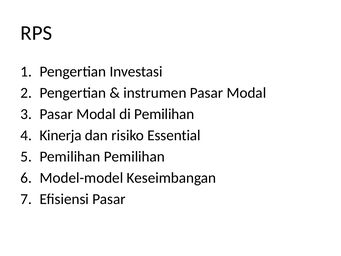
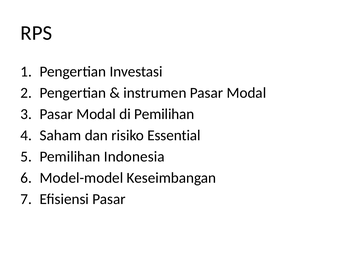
Kinerja: Kinerja -> Saham (60, 135)
Pemilihan Pemilihan: Pemilihan -> Indonesia (134, 156)
